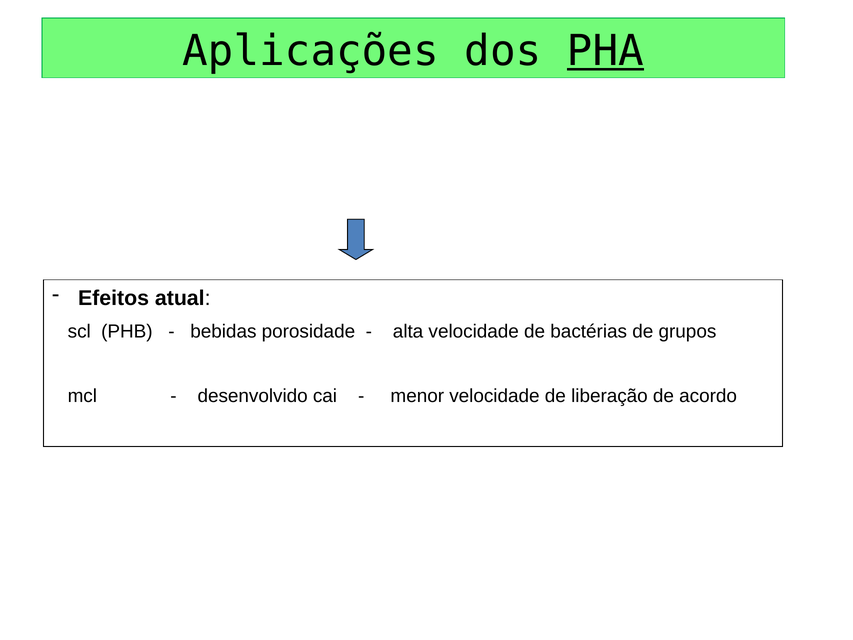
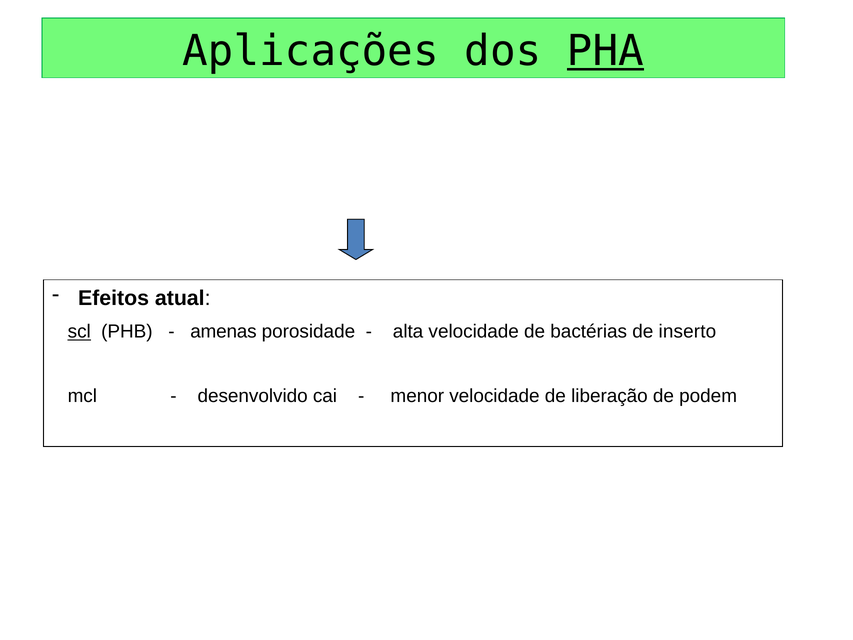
scl underline: none -> present (79, 332)
bebidas: bebidas -> amenas (223, 332)
grupos: grupos -> inserto (687, 332)
acordo: acordo -> podem (708, 396)
